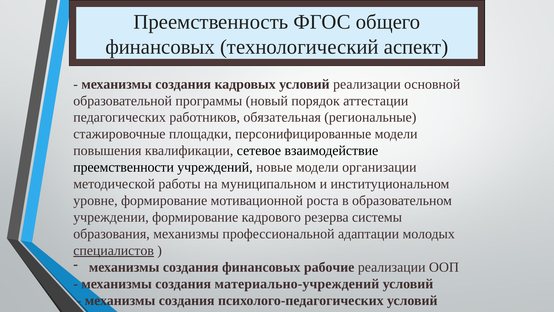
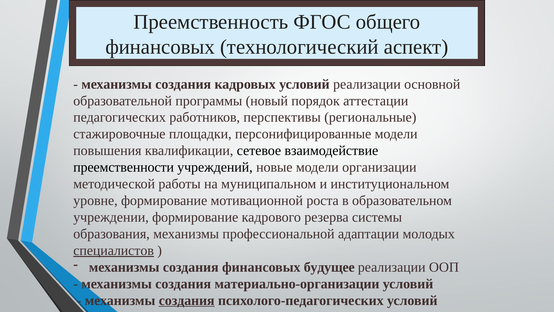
обязательная: обязательная -> перспективы (282, 117)
рабочие: рабочие -> будущее (329, 267)
материально-учреждений: материально-учреждений -> материально-организации (297, 283)
создания underline: none -> present (187, 300)
